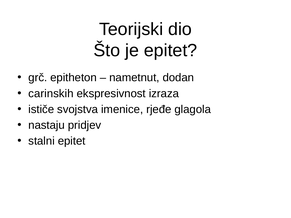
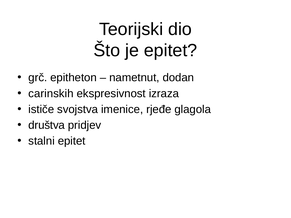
nastaju: nastaju -> društva (47, 125)
